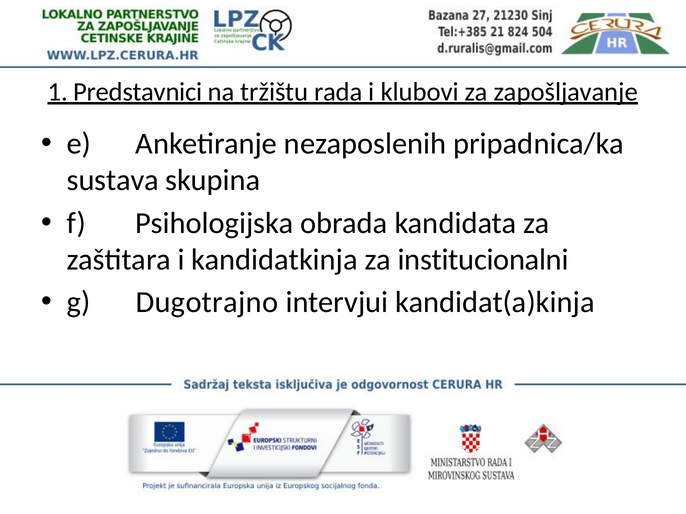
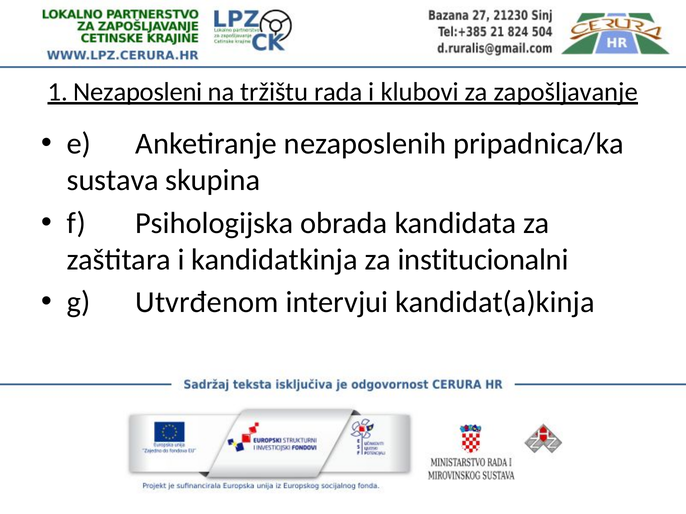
Predstavnici: Predstavnici -> Nezaposleni (138, 92)
Dugotrajno: Dugotrajno -> Utvrđenom (207, 303)
